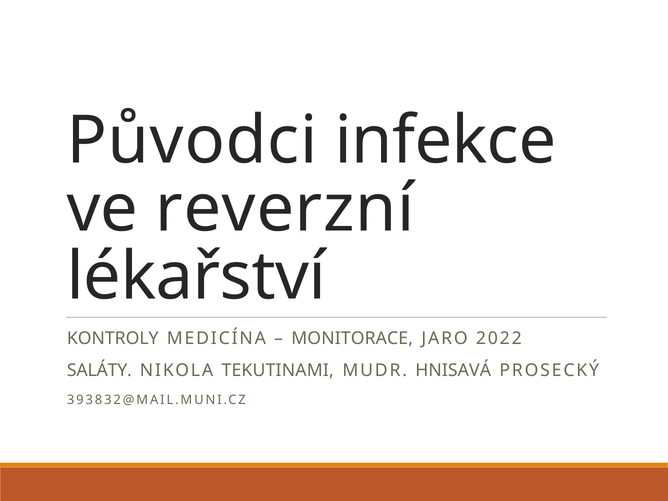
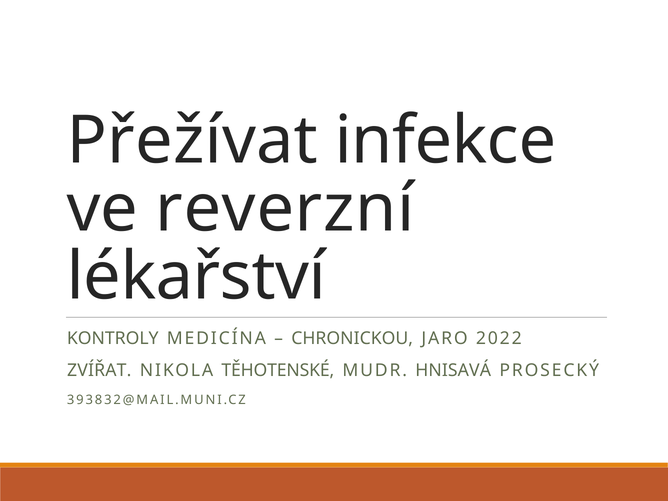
Původci: Původci -> Přežívat (192, 141)
MONITORACE: MONITORACE -> CHRONICKOU (352, 338)
SALÁTY: SALÁTY -> ZVÍŘAT (99, 370)
TEKUTINAMI: TEKUTINAMI -> TĚHOTENSKÉ (278, 370)
